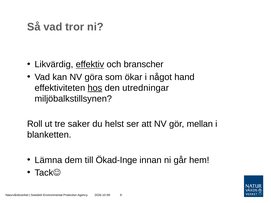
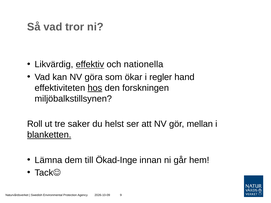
branscher: branscher -> nationella (144, 64)
något: något -> regler (161, 77)
utredningar: utredningar -> forskningen (146, 88)
blanketten underline: none -> present (49, 135)
